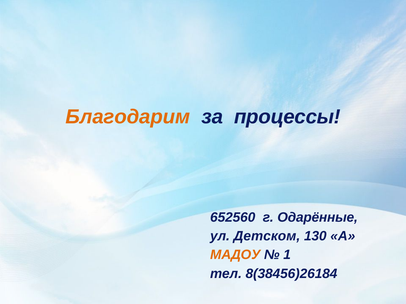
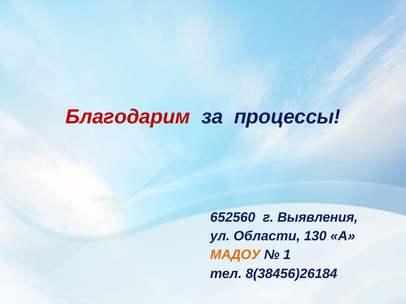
Благодарим colour: orange -> red (128, 117)
Одарённые: Одарённые -> Выявления (318, 218)
Детском: Детском -> Области (267, 236)
